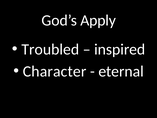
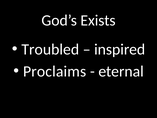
Apply: Apply -> Exists (98, 20)
Character: Character -> Proclaims (55, 71)
